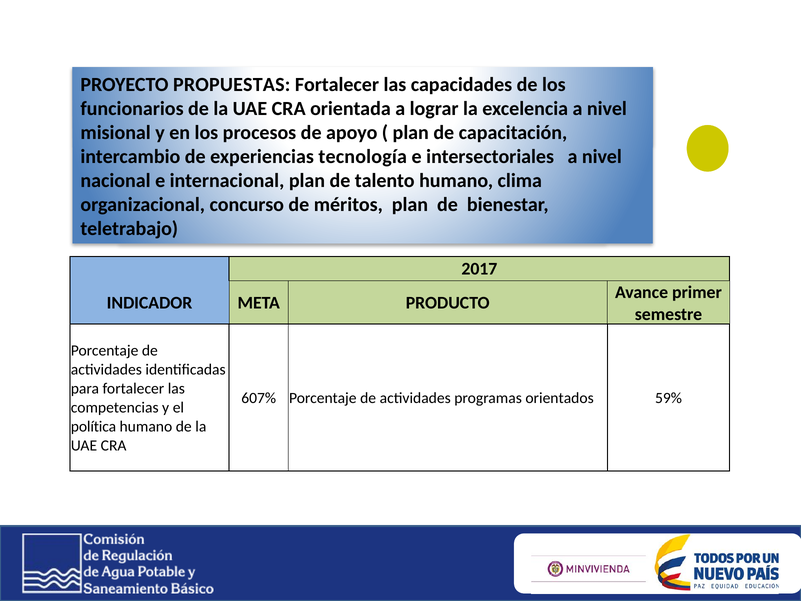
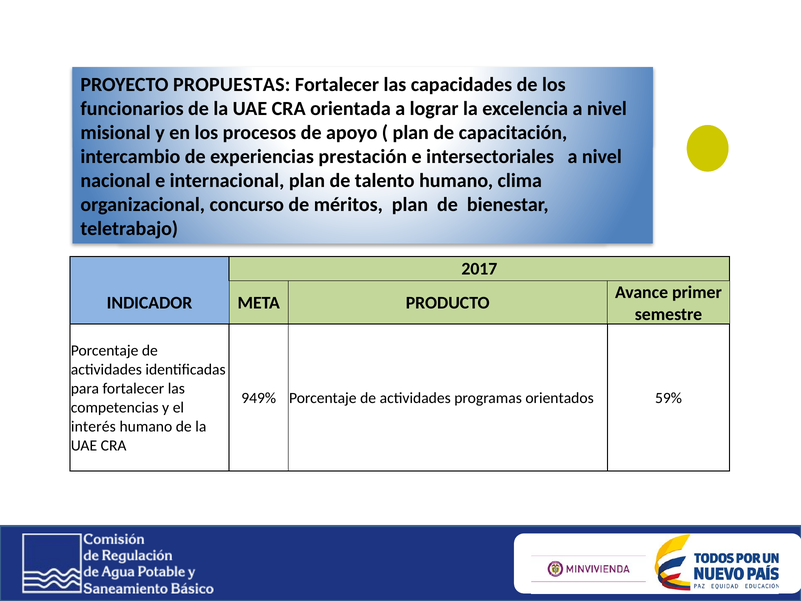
tecnología: tecnología -> prestación (363, 157)
607%: 607% -> 949% (259, 398)
política: política -> interés (93, 426)
